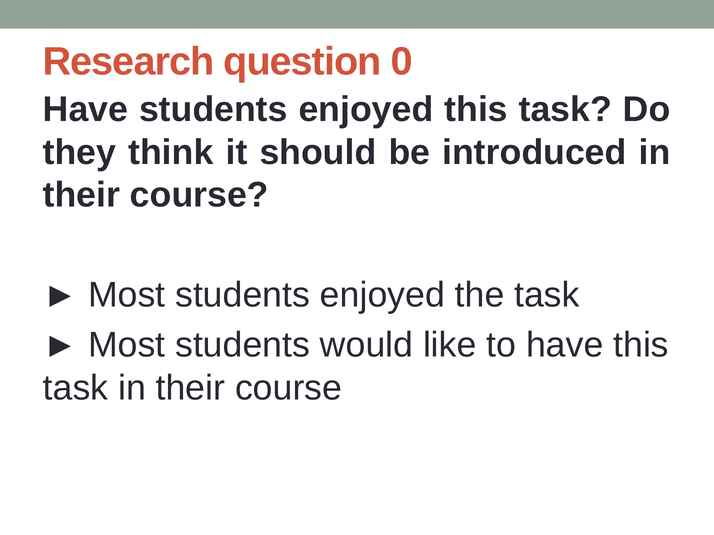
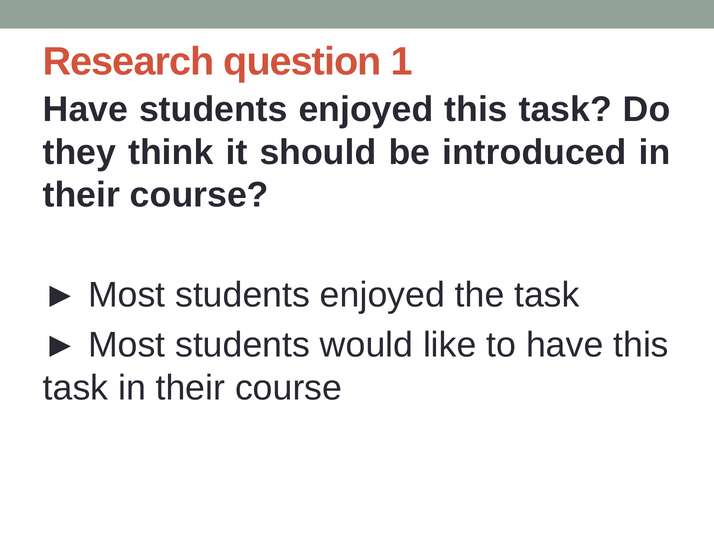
0: 0 -> 1 (402, 62)
